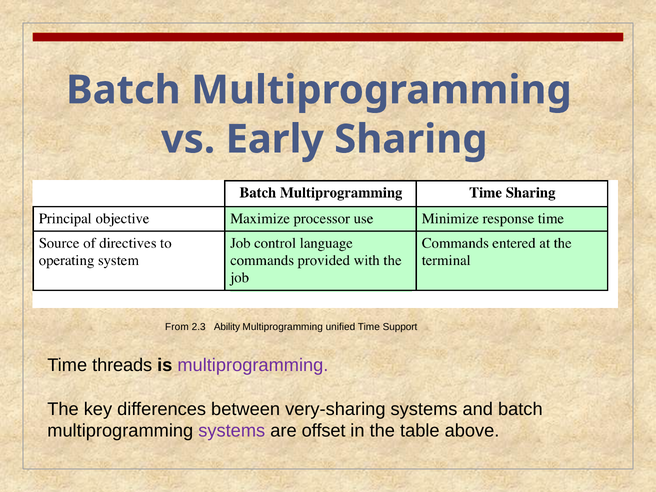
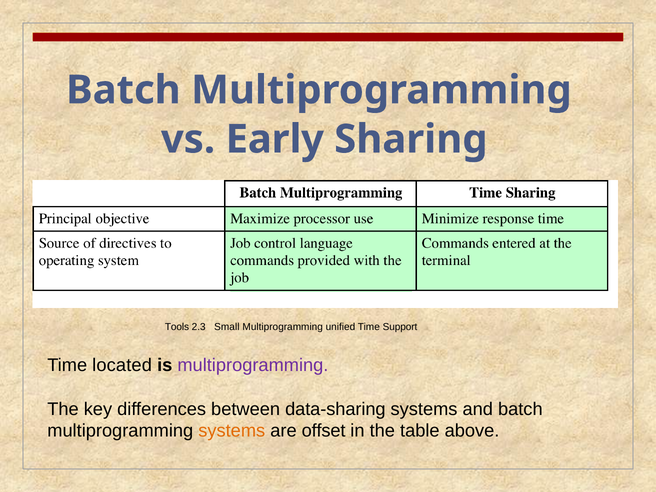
From: From -> Tools (177, 327)
Ability: Ability -> Small (227, 327)
threads: threads -> located (122, 365)
very-sharing: very-sharing -> data-sharing (335, 409)
systems colour: purple -> orange (232, 431)
